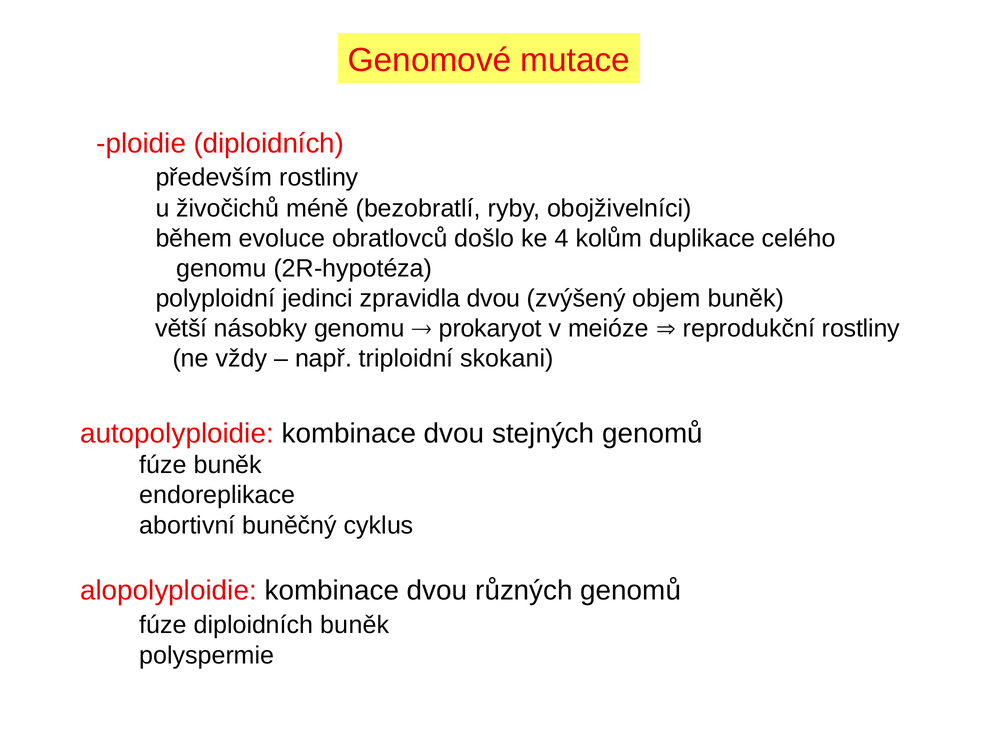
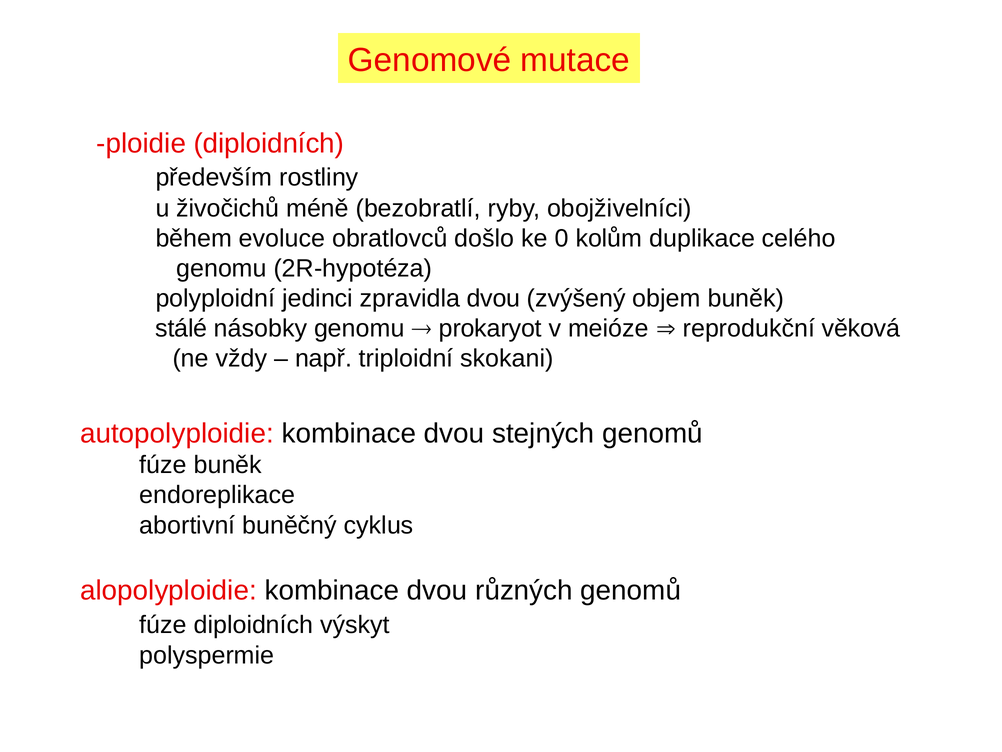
4: 4 -> 0 (562, 238)
větší: větší -> stálé (181, 328)
reprodukční rostliny: rostliny -> věková (861, 328)
diploidních buněk: buněk -> výskyt (355, 625)
